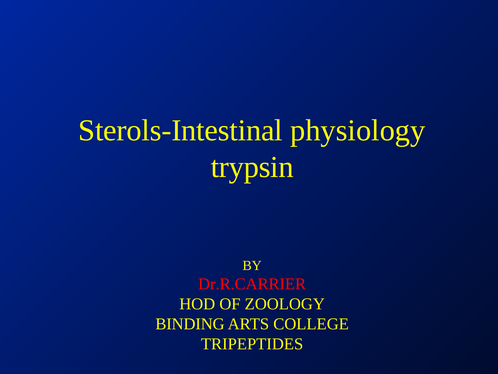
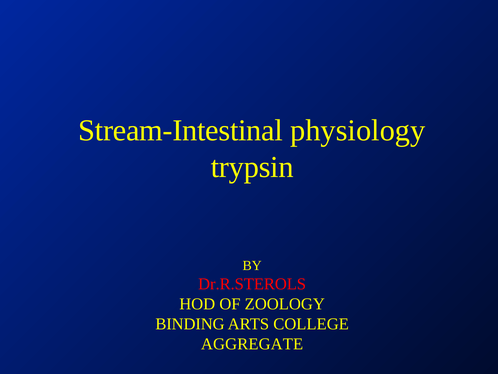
Sterols-Intestinal: Sterols-Intestinal -> Stream-Intestinal (181, 130)
Dr.R.CARRIER: Dr.R.CARRIER -> Dr.R.STEROLS (252, 284)
TRIPEPTIDES: TRIPEPTIDES -> AGGREGATE (252, 343)
